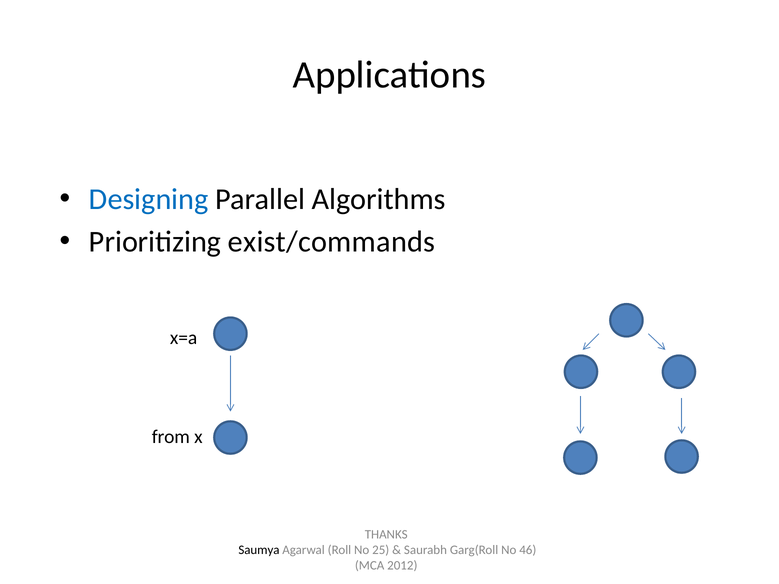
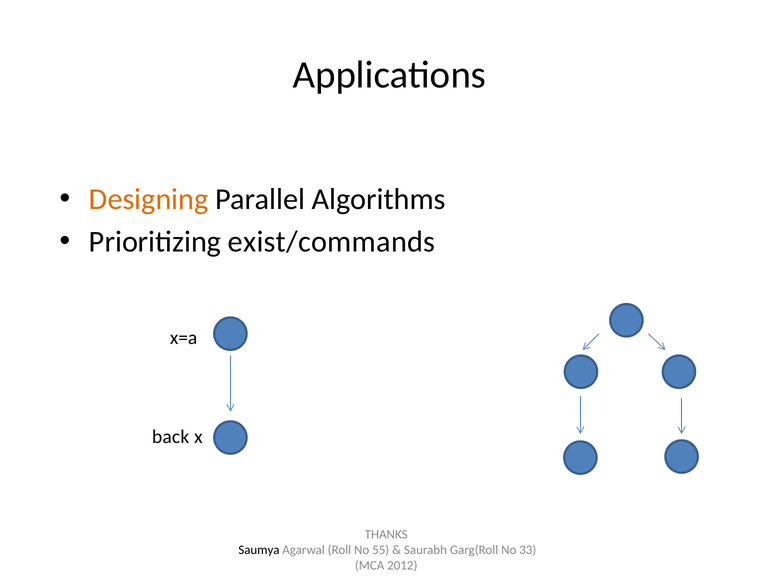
Designing colour: blue -> orange (149, 199)
from: from -> back (171, 437)
25: 25 -> 55 (381, 550)
46: 46 -> 33 (528, 550)
